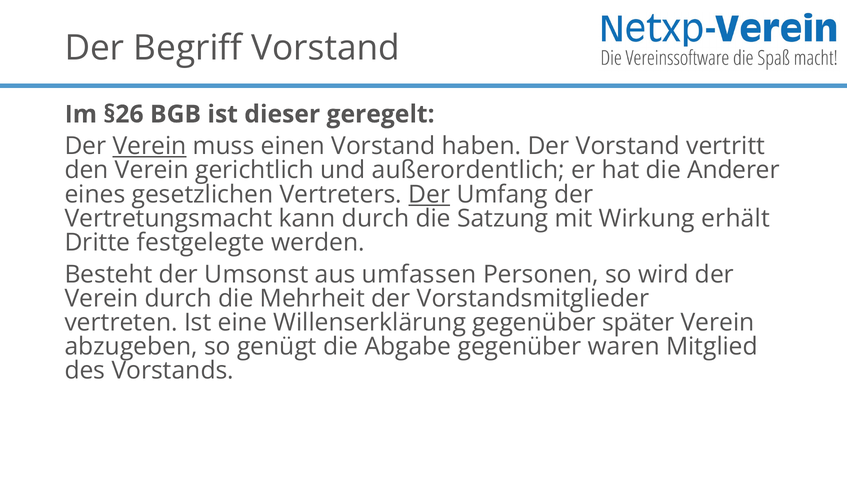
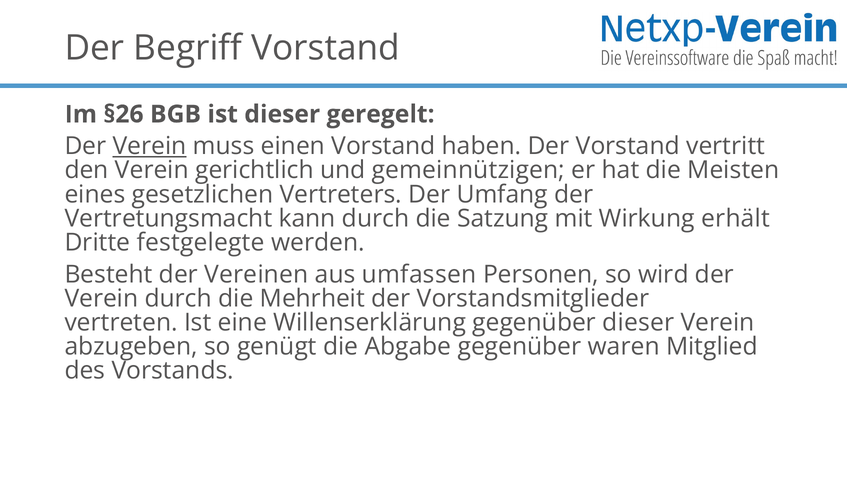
außerordentlich: außerordentlich -> gemeinnützigen (468, 170)
Anderer: Anderer -> Meisten (733, 170)
Der underline: present -> none (429, 194)
Umsonst: Umsonst -> Vereinen (256, 274)
gegenüber später: später -> dieser (638, 322)
